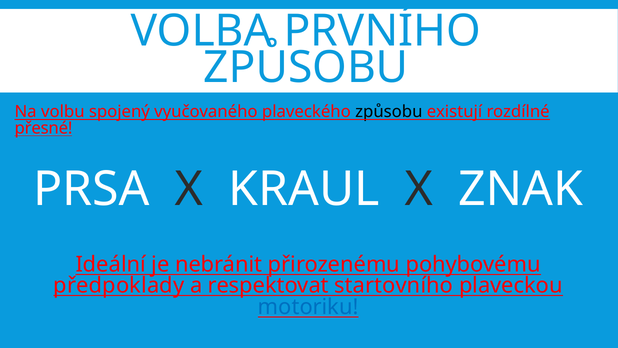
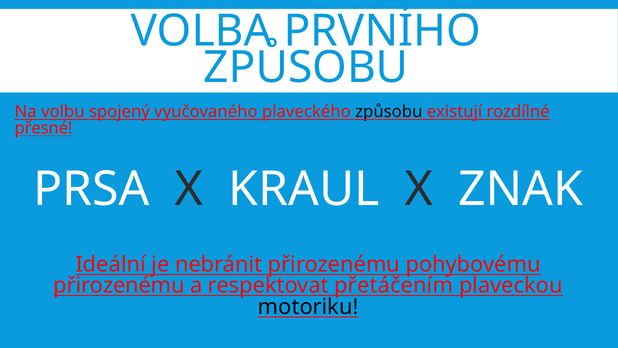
předpoklady: předpoklady -> přirozenému (119, 285)
startovního: startovního -> přetáčením (394, 285)
motoriku colour: blue -> black (308, 307)
